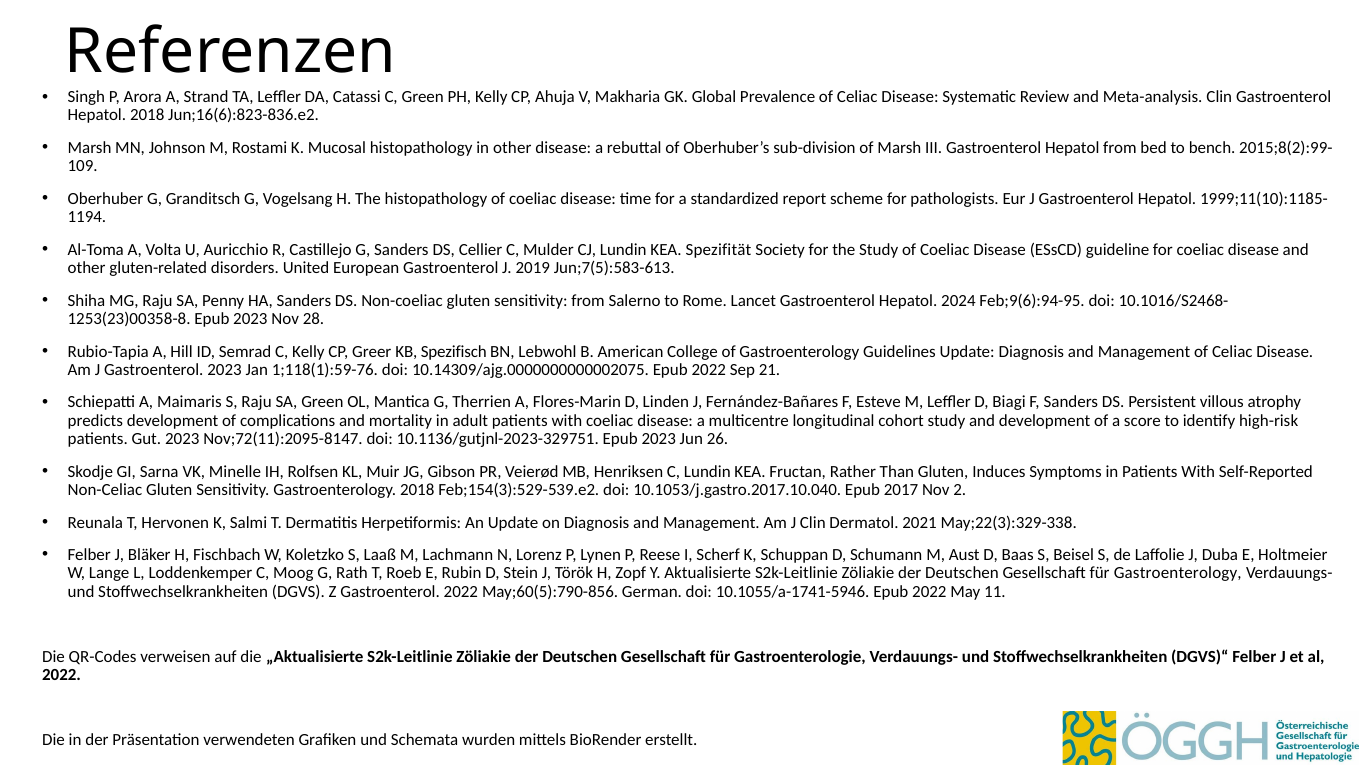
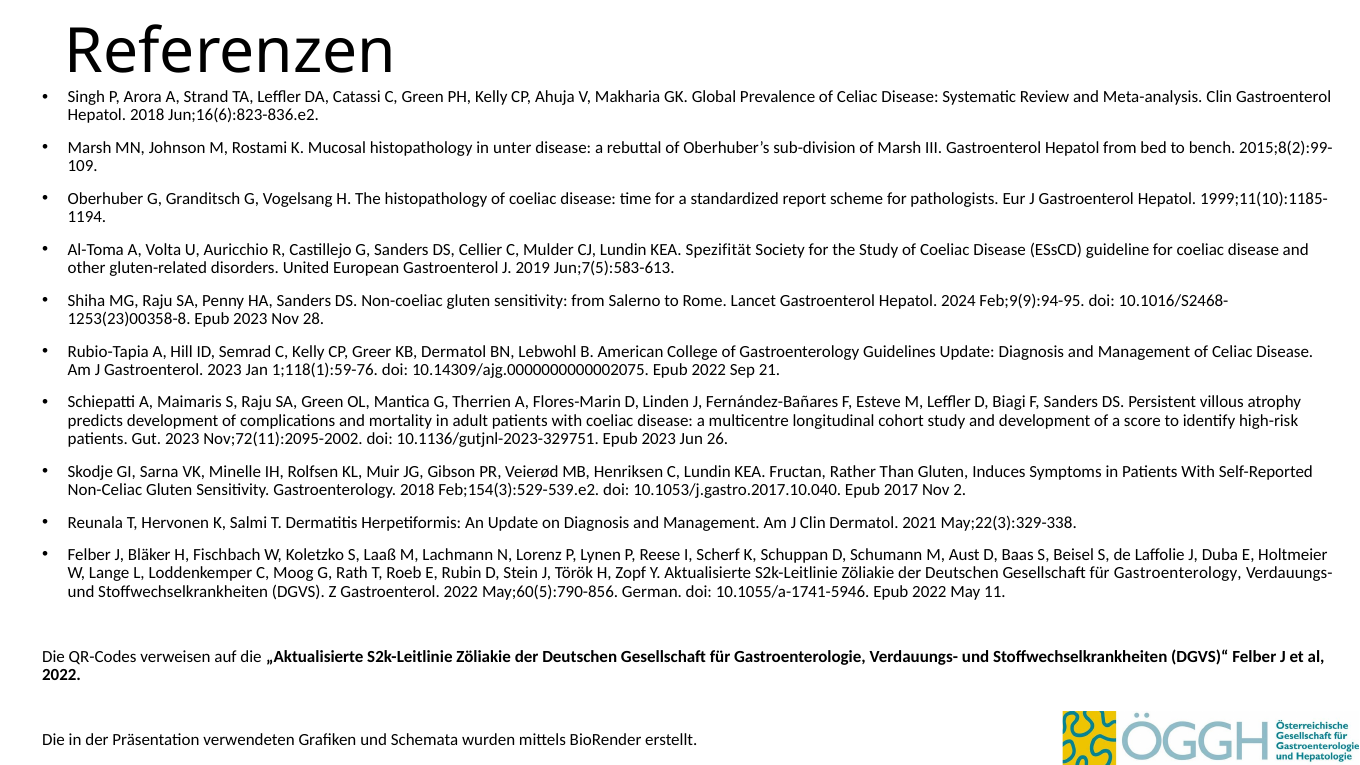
in other: other -> unter (512, 148)
Feb;9(6):94-95: Feb;9(6):94-95 -> Feb;9(9):94-95 (1032, 301)
KB Spezifisch: Spezifisch -> Dermatol (454, 351)
Nov;72(11):2095-8147: Nov;72(11):2095-8147 -> Nov;72(11):2095-2002 (283, 439)
